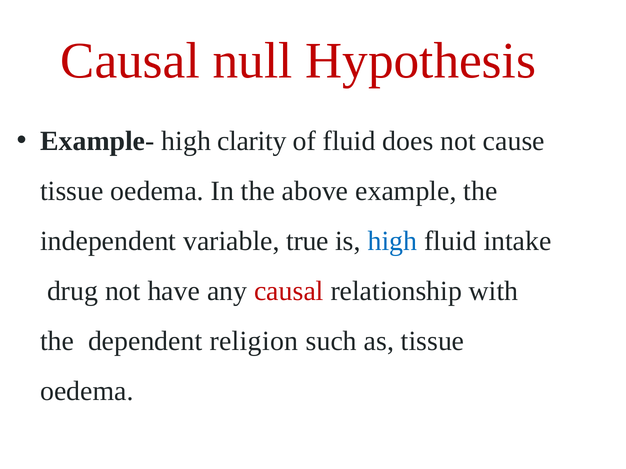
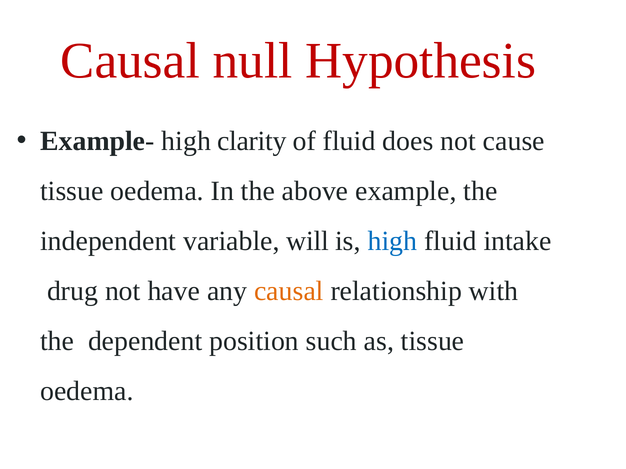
true: true -> will (308, 241)
causal colour: red -> orange (289, 291)
religion: religion -> position (254, 341)
